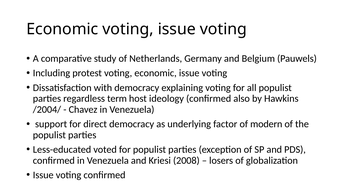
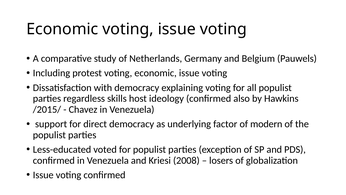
term: term -> skills (117, 98)
/2004/: /2004/ -> /2015/ (47, 109)
